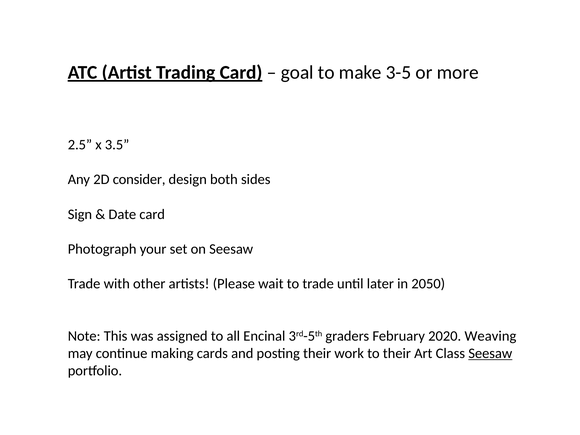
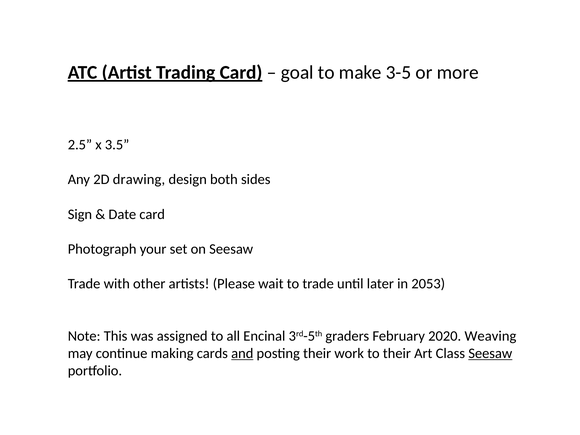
consider: consider -> drawing (139, 179)
2050: 2050 -> 2053 (428, 284)
and underline: none -> present (242, 353)
